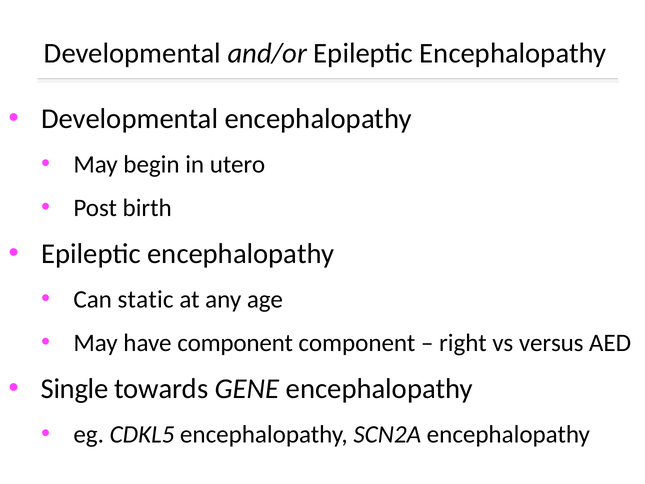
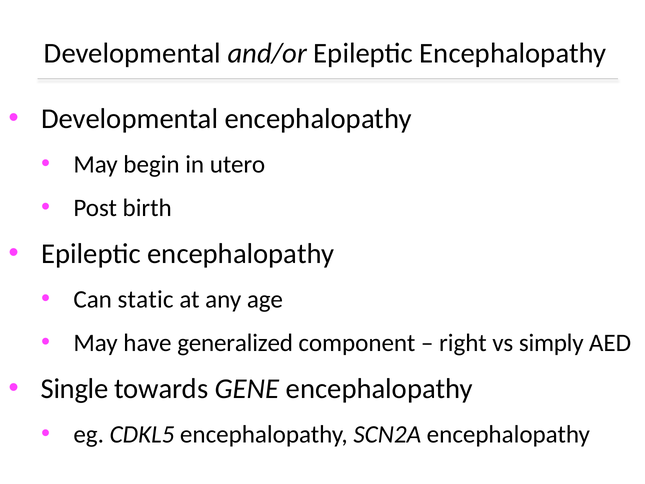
have component: component -> generalized (235, 343)
versus: versus -> simply (551, 343)
